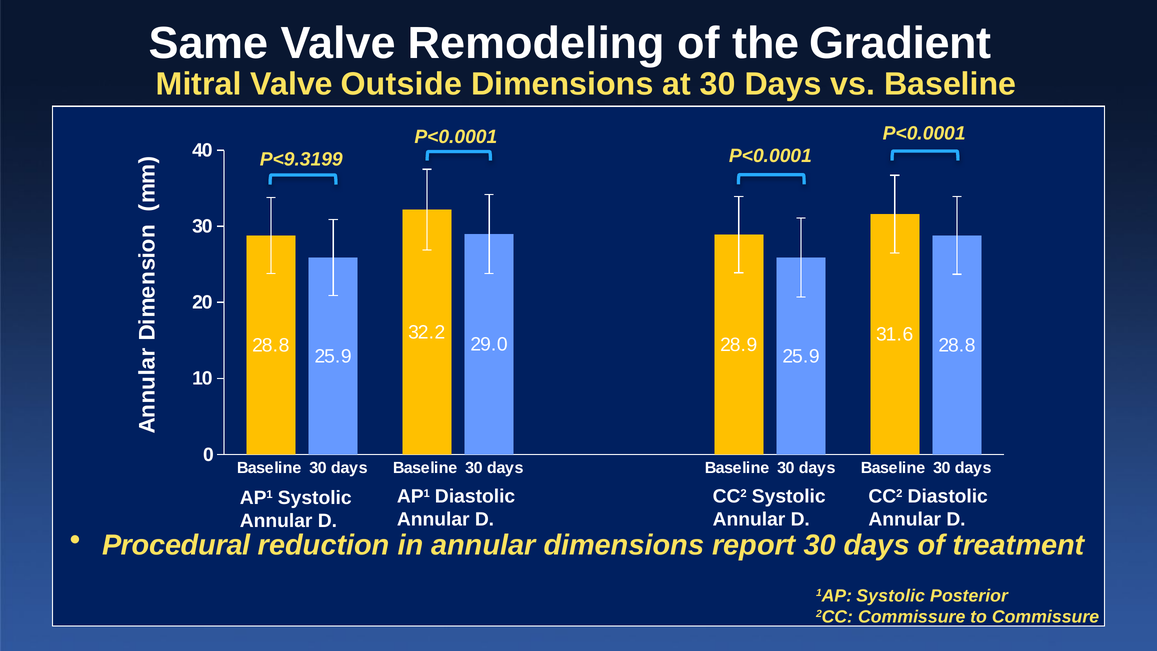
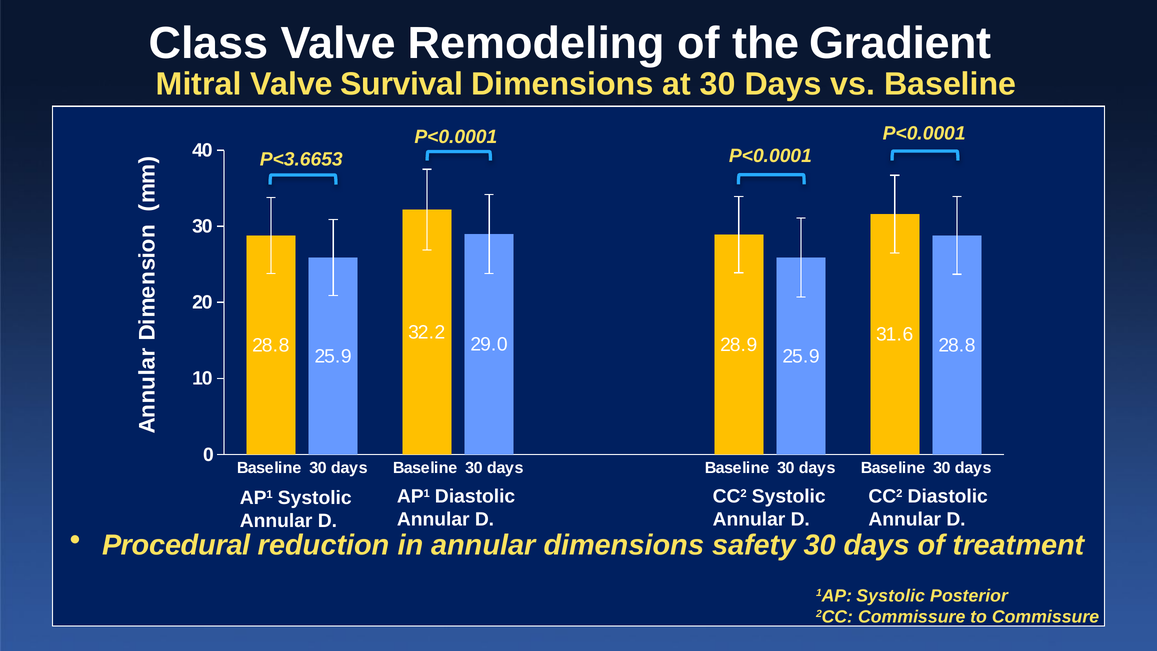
Same: Same -> Class (208, 43)
Outside: Outside -> Survival (402, 84)
P<9.3199: P<9.3199 -> P<3.6653 (301, 159)
report: report -> safety (754, 545)
